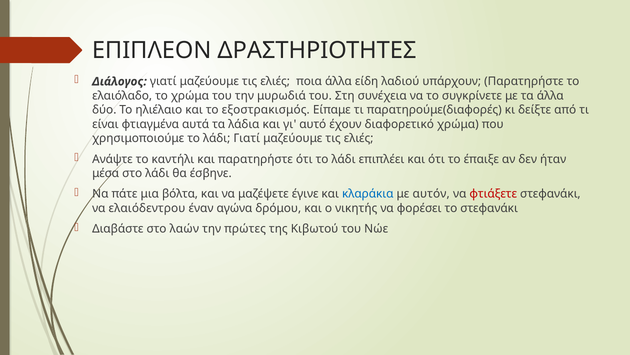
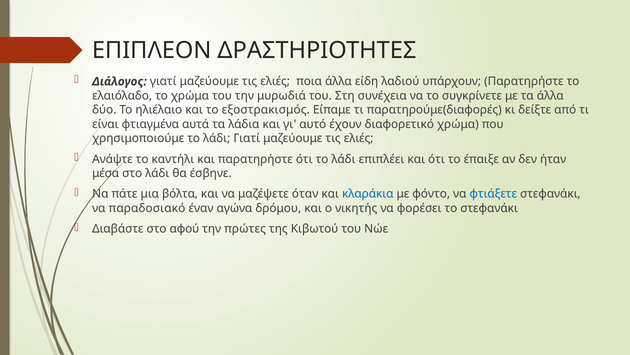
έγινε: έγινε -> όταν (305, 194)
αυτόν: αυτόν -> φόντο (431, 194)
φτιάξετε colour: red -> blue (493, 194)
ελαιόδεντρου: ελαιόδεντρου -> παραδοσιακό (147, 208)
λαών: λαών -> αφού (184, 229)
